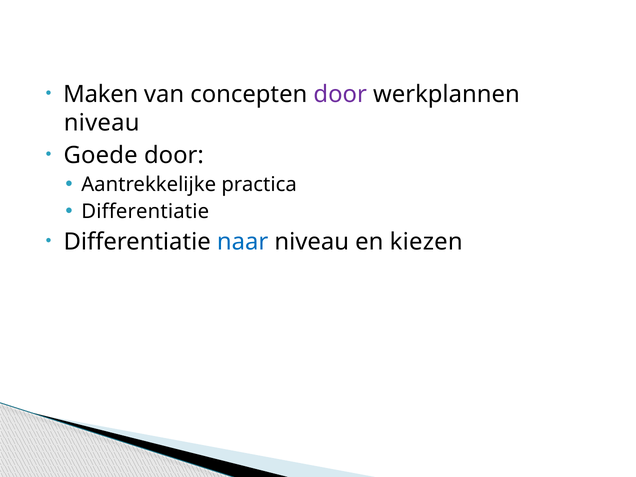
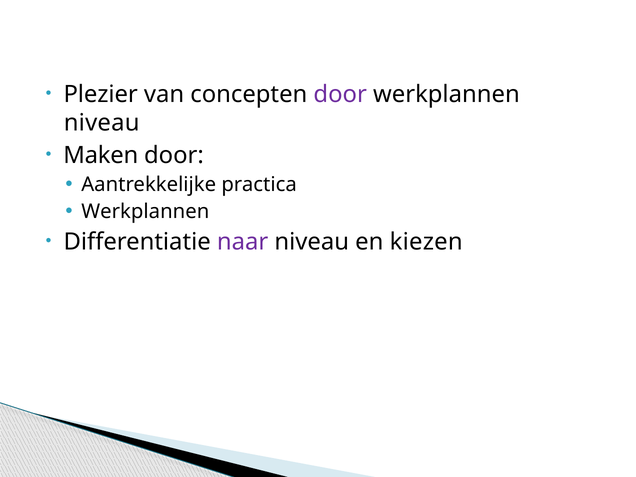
Maken: Maken -> Plezier (101, 94)
Goede: Goede -> Maken (101, 155)
Differentiatie: Differentiatie -> Werkplannen (145, 212)
naar colour: blue -> purple (243, 242)
